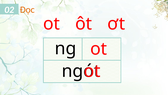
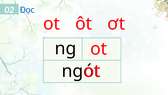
Đọc colour: orange -> blue (27, 10)
